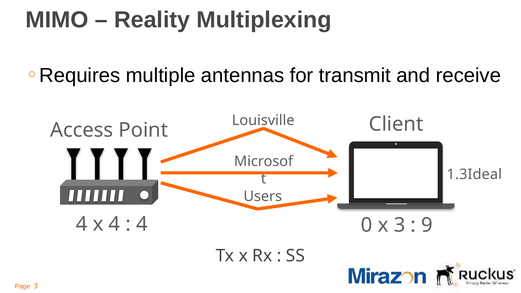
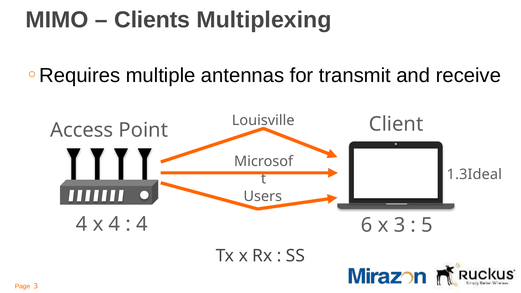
Reality: Reality -> Clients (152, 20)
0: 0 -> 6 (367, 225)
9: 9 -> 5 (427, 225)
